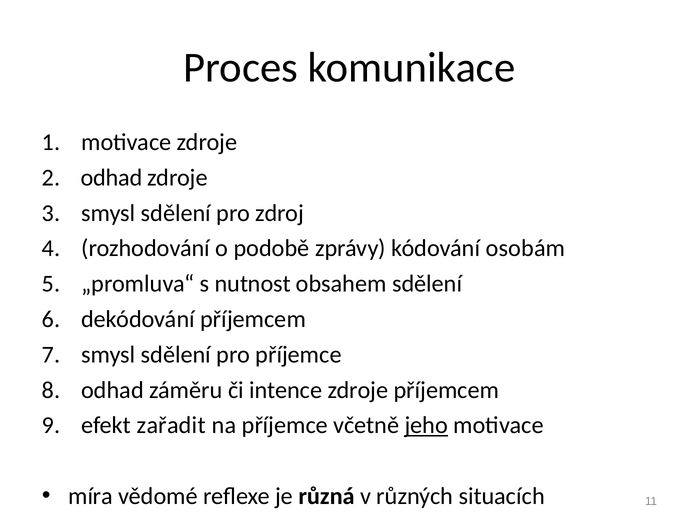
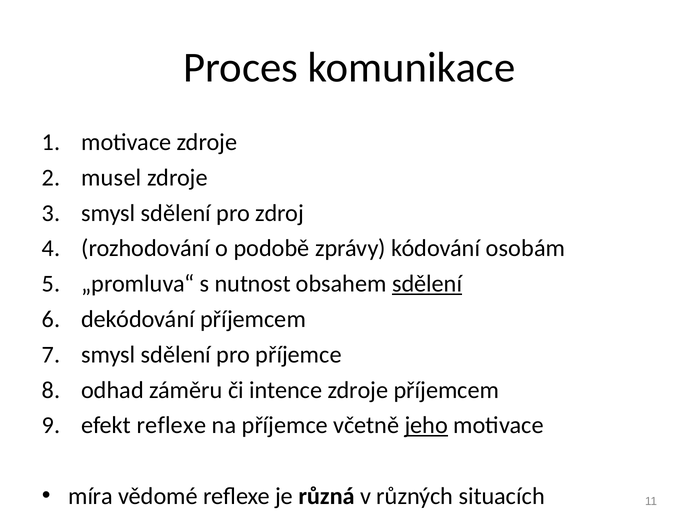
odhad: odhad -> musel (111, 177)
sdělení underline: none -> present (427, 283)
efekt zařadit: zařadit -> reflexe (171, 425)
